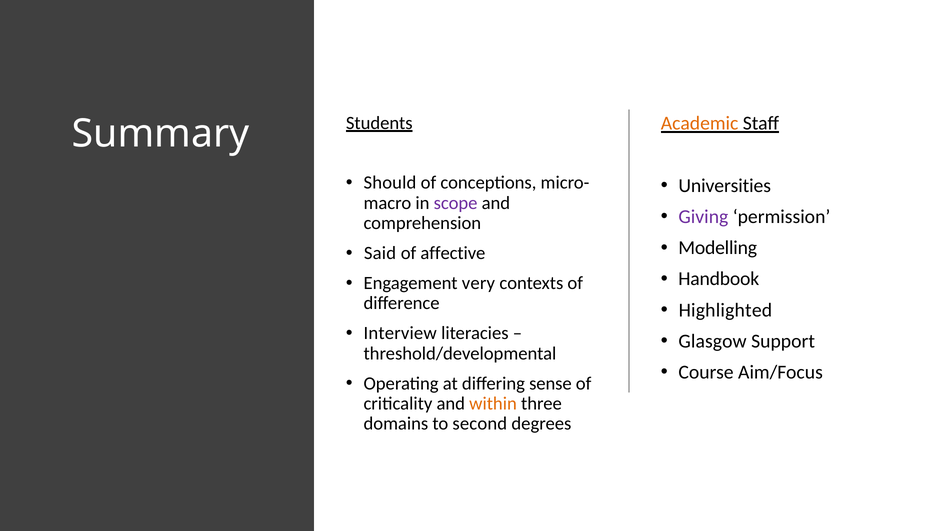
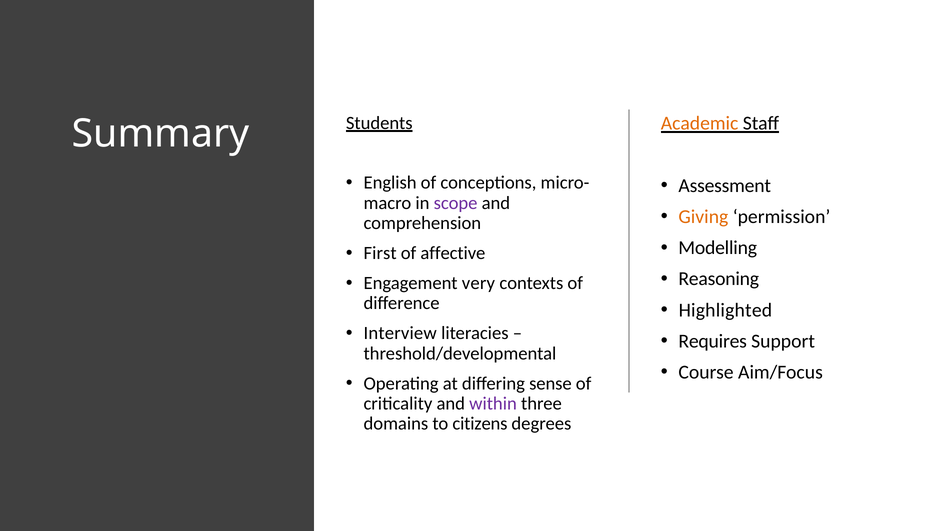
Should: Should -> English (390, 183)
Universities: Universities -> Assessment (725, 185)
Giving colour: purple -> orange (703, 217)
Said: Said -> First (380, 253)
Handbook: Handbook -> Reasoning (719, 279)
Glasgow: Glasgow -> Requires (713, 341)
within colour: orange -> purple (493, 403)
second: second -> citizens (480, 423)
